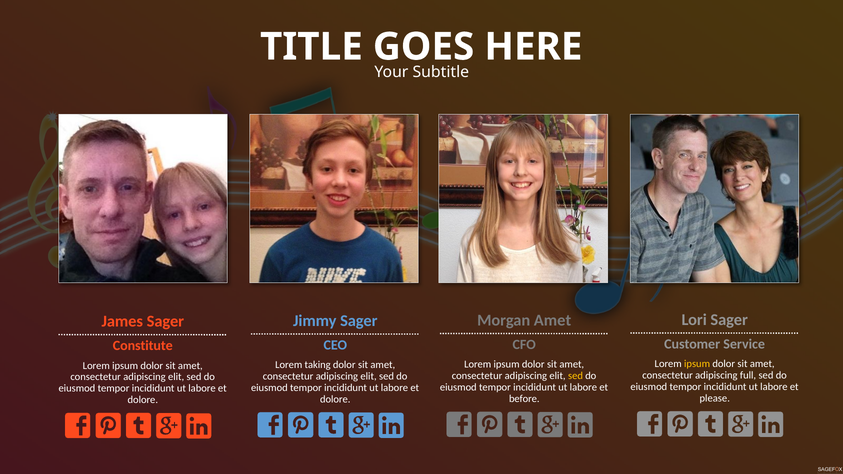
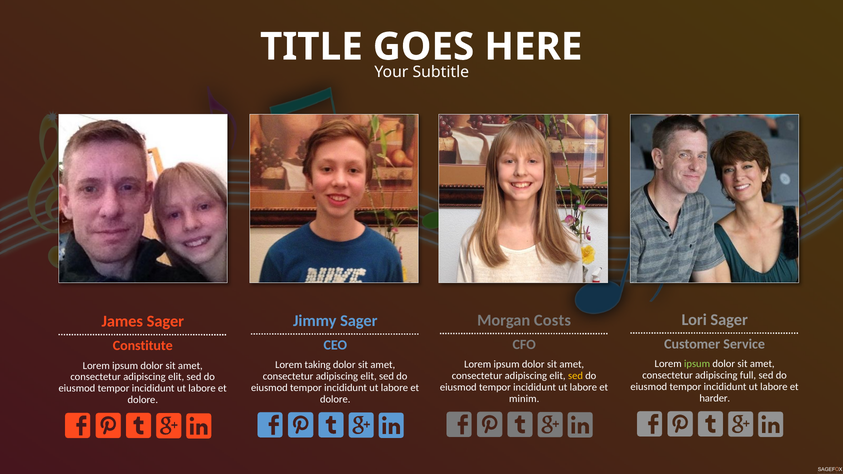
Morgan Amet: Amet -> Costs (552, 321)
ipsum colour: yellow -> light green (697, 364)
please: please -> harder (715, 398)
before: before -> minim (524, 399)
